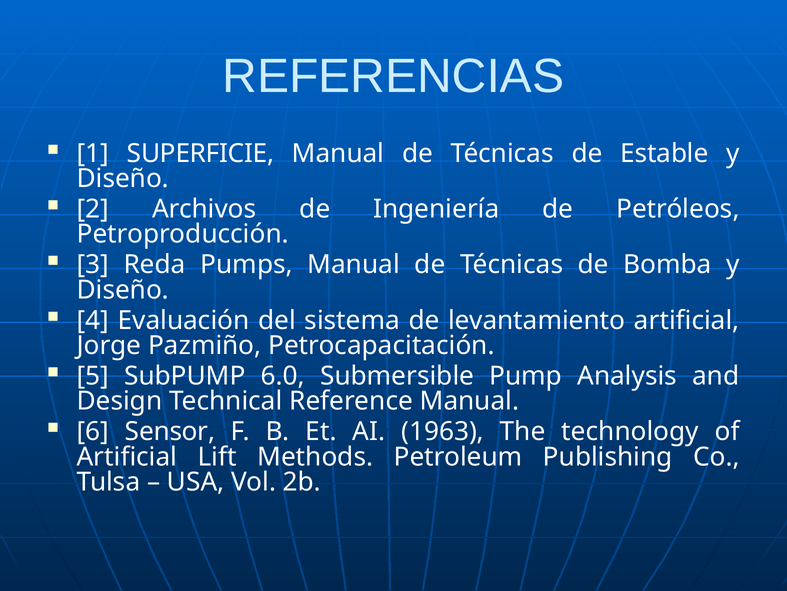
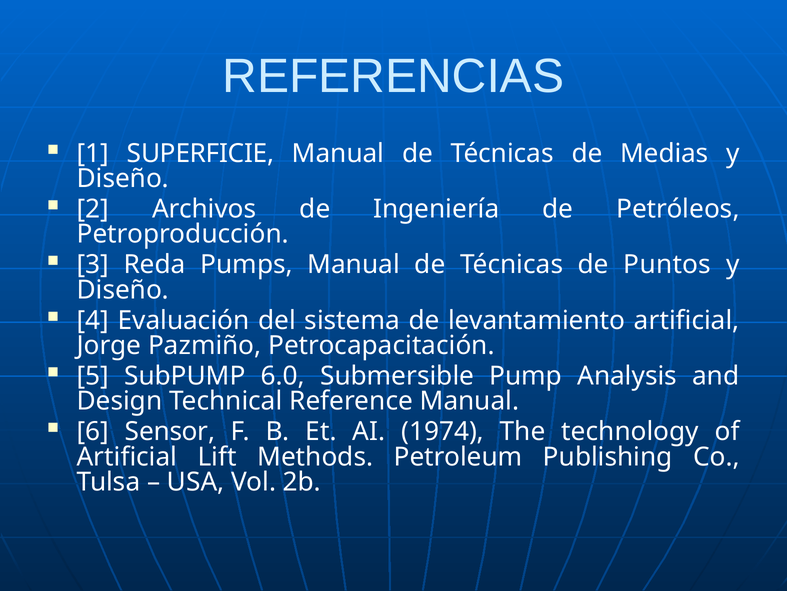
Estable: Estable -> Medias (664, 153)
Bomba: Bomba -> Puntos (667, 264)
1963: 1963 -> 1974 (443, 431)
